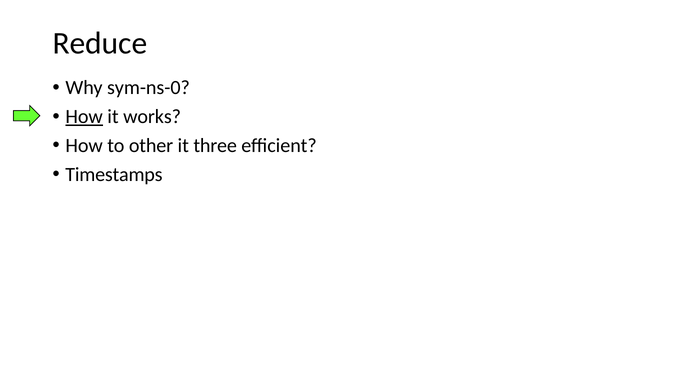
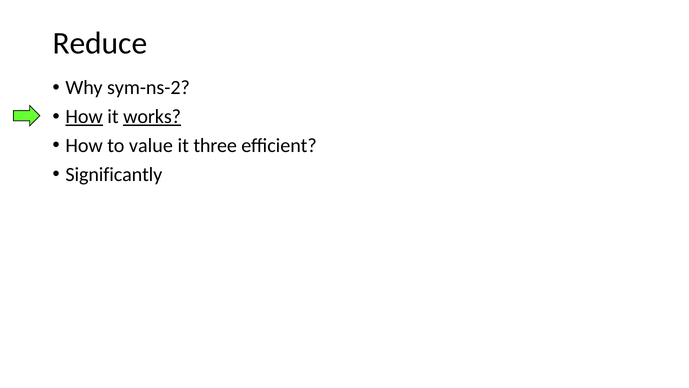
sym-ns-0: sym-ns-0 -> sym-ns-2 (148, 88)
works underline: none -> present (152, 117)
other: other -> value (151, 145)
Timestamps: Timestamps -> Significantly (114, 174)
